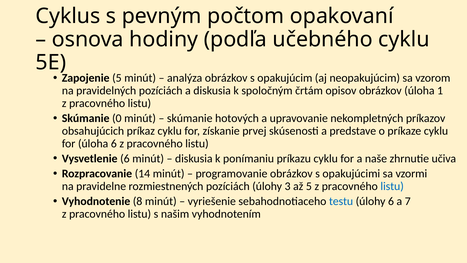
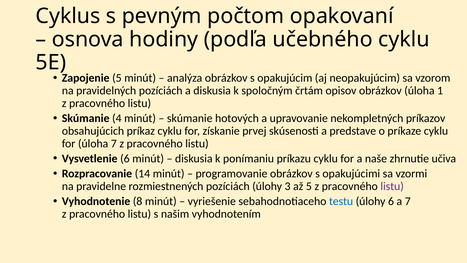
0: 0 -> 4 (117, 118)
úloha 6: 6 -> 7 (114, 143)
listu colour: blue -> purple (392, 186)
